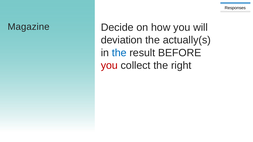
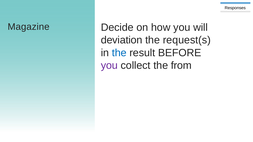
actually(s: actually(s -> request(s (187, 40)
you colour: red -> purple (109, 66)
right: right -> from (181, 66)
